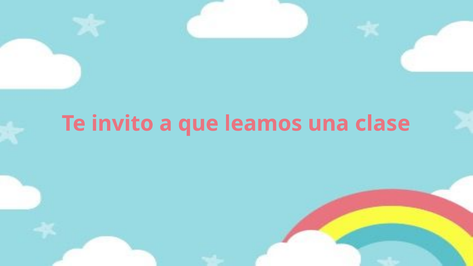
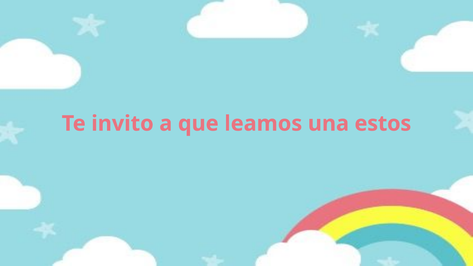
clase: clase -> estos (383, 124)
